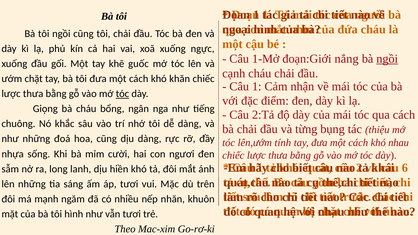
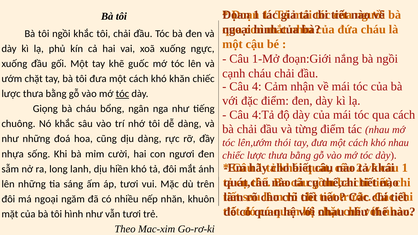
ngồi cũng: cũng -> khắc (83, 34)
ngồi underline: present -> none (387, 59)
1: 1 -> 4 (257, 86)
2:Tả: 2:Tả -> 4:Tả (263, 115)
từng bụng: bụng -> điểm (333, 129)
tác thiệu: thiệu -> nhau (377, 130)
tính: tính -> thói (283, 143)
6: 6 -> 1 (405, 168)
má mạnh: mạnh -> ngoại (46, 199)
